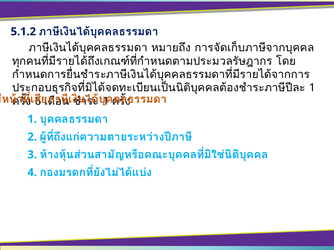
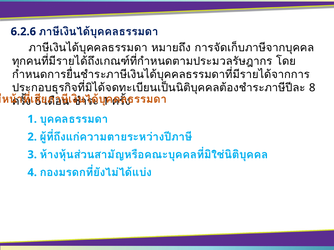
5.1.2: 5.1.2 -> 6.2.6 (23, 32)
1: 1 -> 8 (312, 88)
